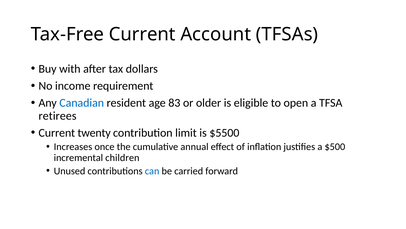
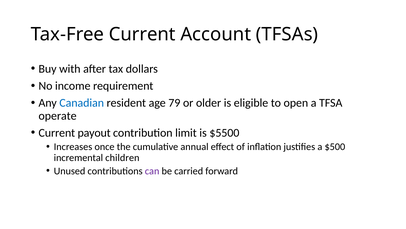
83: 83 -> 79 (174, 103)
retirees: retirees -> operate (58, 115)
twenty: twenty -> payout (94, 133)
can colour: blue -> purple (152, 171)
